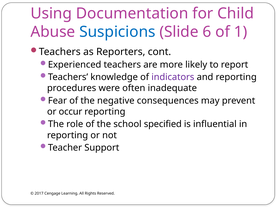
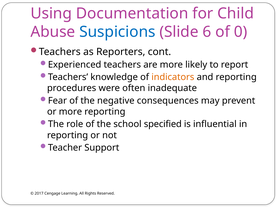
1: 1 -> 0 (241, 32)
indicators colour: purple -> orange (173, 77)
or occur: occur -> more (70, 112)
